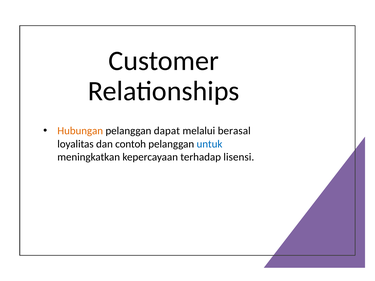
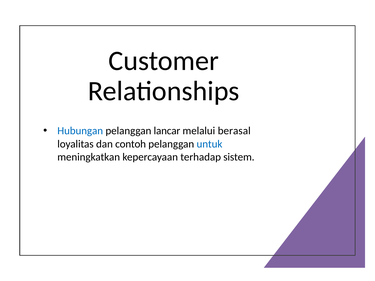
Hubungan colour: orange -> blue (80, 131)
dapat: dapat -> lancar (167, 131)
lisensi: lisensi -> sistem (239, 157)
